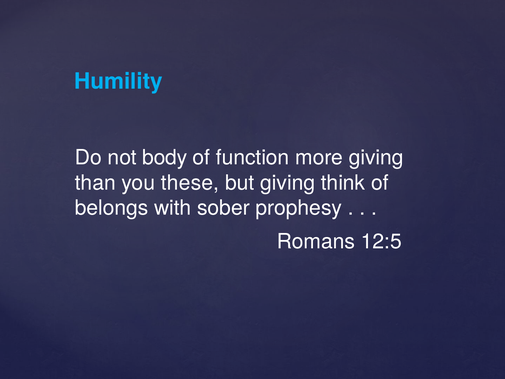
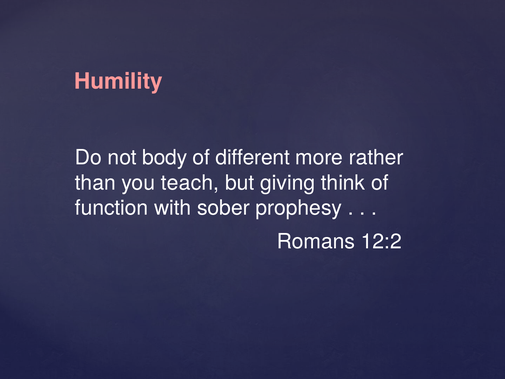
Humility colour: light blue -> pink (118, 82)
function: function -> different (253, 157)
more giving: giving -> rather (376, 157)
these: these -> teach (190, 183)
belongs: belongs -> function (112, 208)
12:5: 12:5 -> 12:2 (381, 242)
